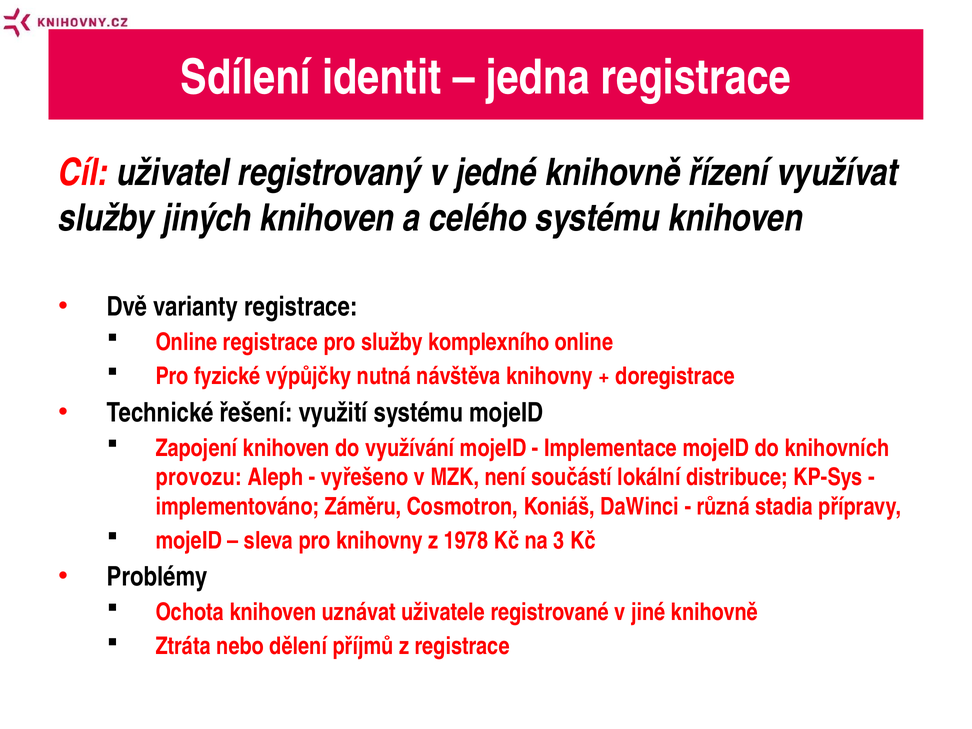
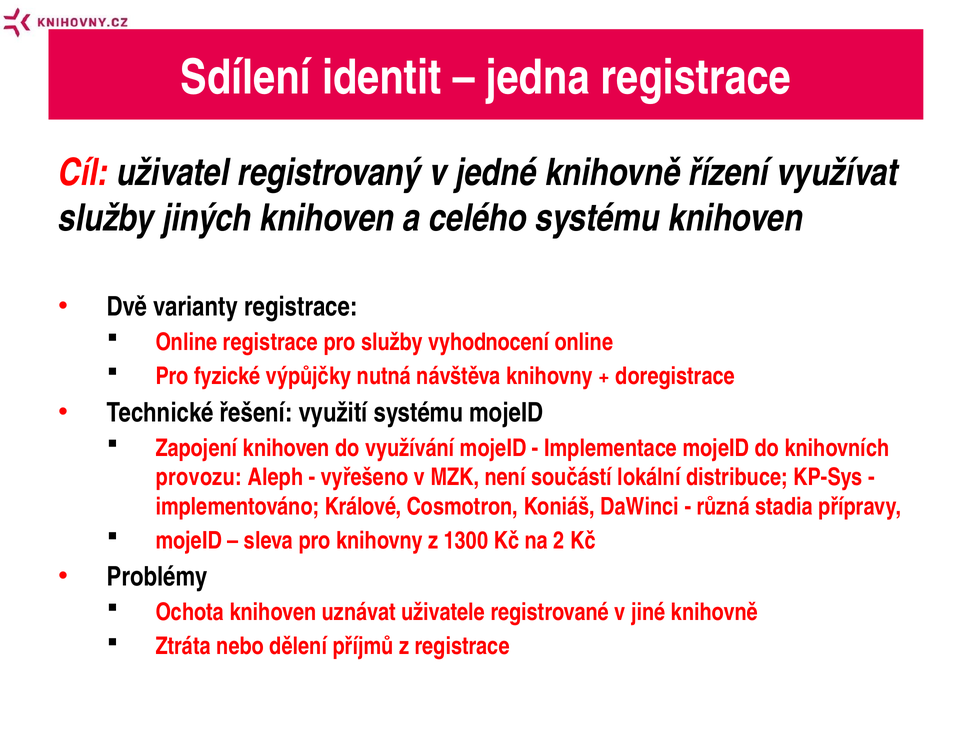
komplexního: komplexního -> vyhodnocení (489, 342)
Záměru: Záměru -> Králové (363, 507)
1978: 1978 -> 1300 (466, 541)
3: 3 -> 2 (559, 541)
